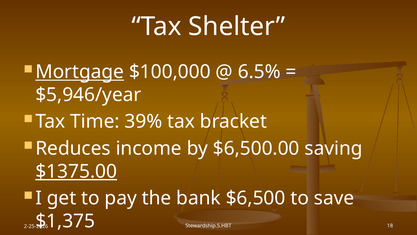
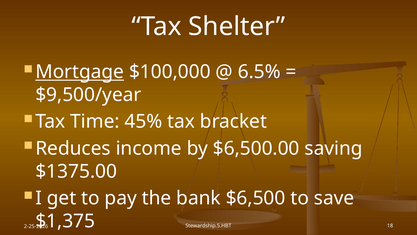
$5,946/year: $5,946/year -> $9,500/year (88, 95)
39%: 39% -> 45% (143, 121)
$1375.00 underline: present -> none (76, 171)
